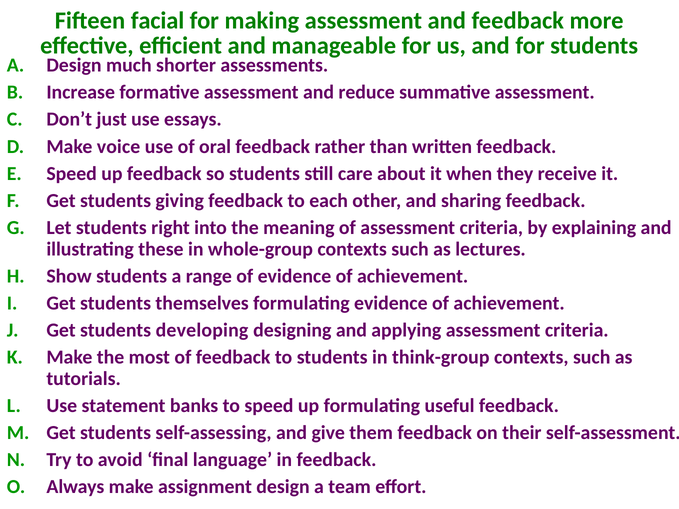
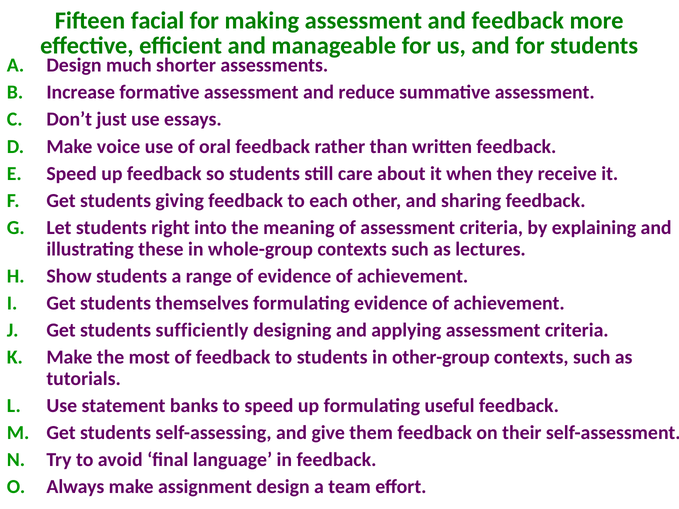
developing: developing -> sufficiently (202, 330)
think-group: think-group -> other-group (441, 357)
